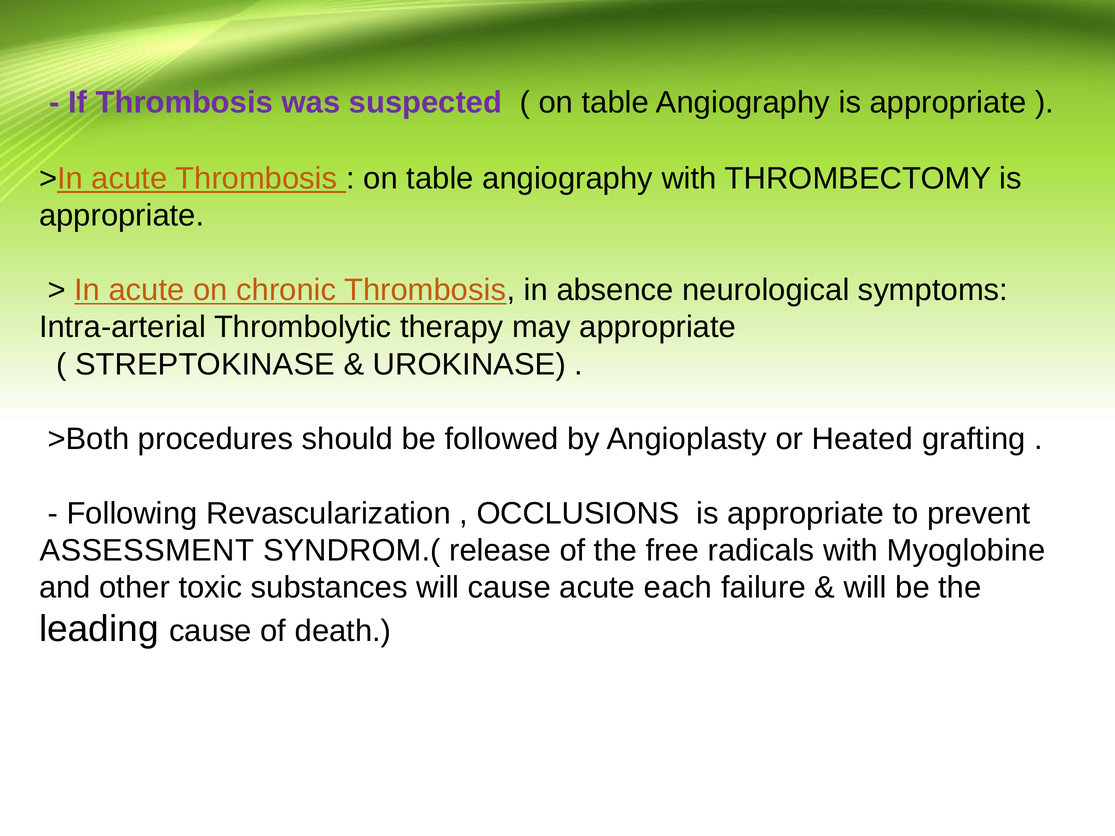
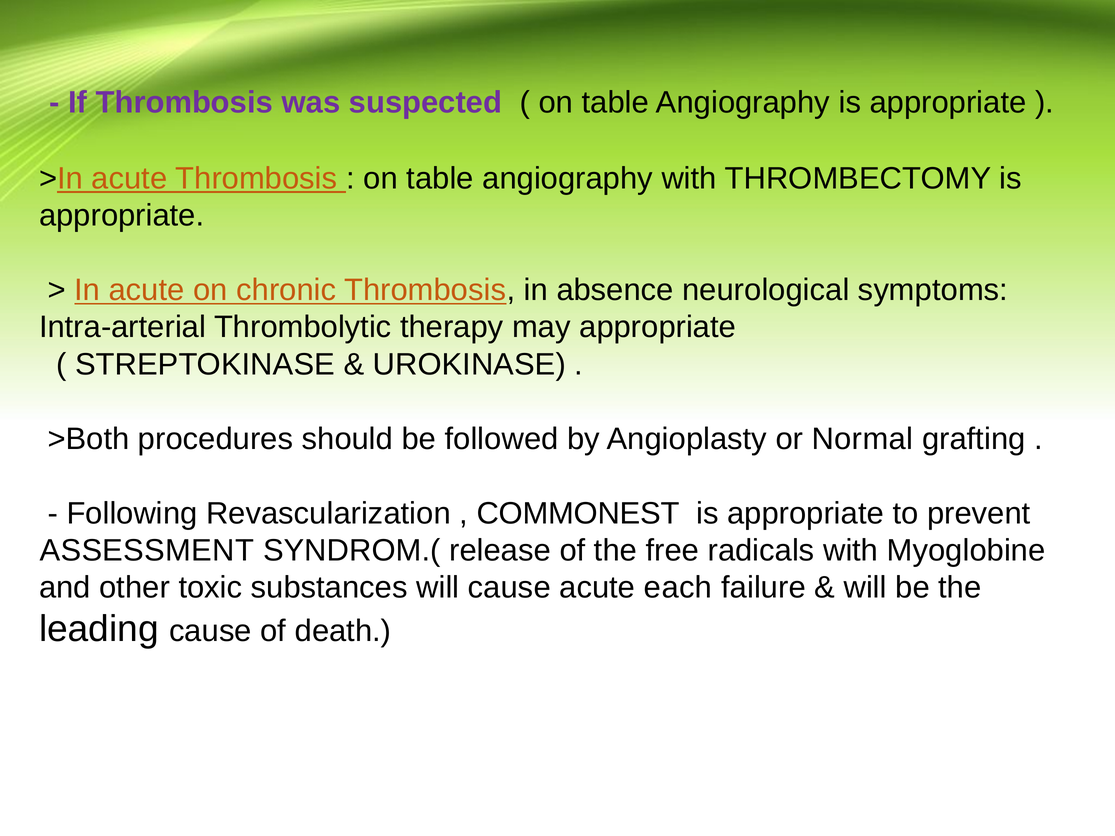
Heated: Heated -> Normal (862, 439)
OCCLUSIONS: OCCLUSIONS -> COMMONEST (578, 513)
